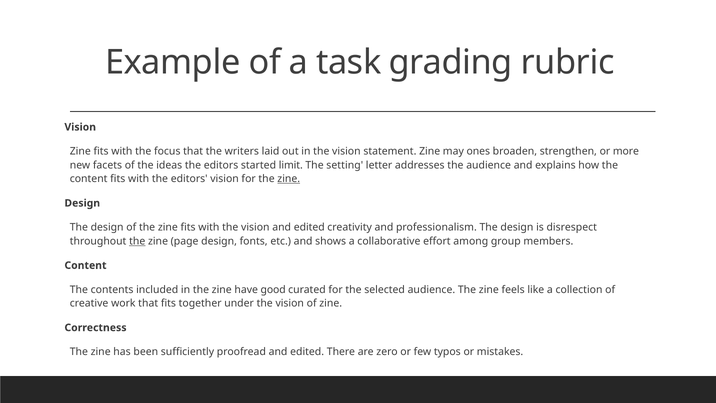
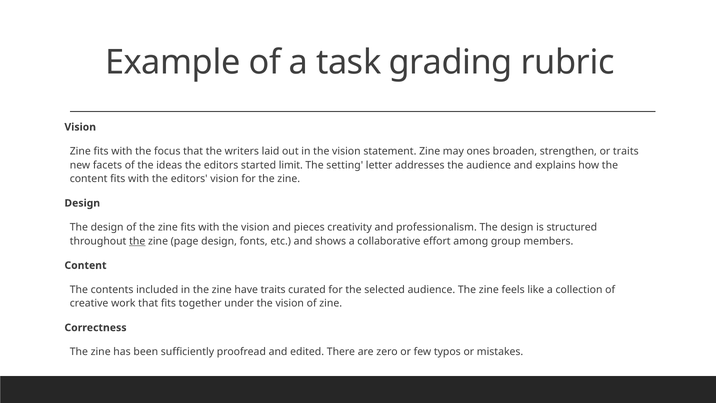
or more: more -> traits (626, 151)
zine underline: present -> none (289, 179)
vision and edited: edited -> pieces (309, 227)
disrespect: disrespect -> structured (572, 227)
have good: good -> traits (273, 289)
